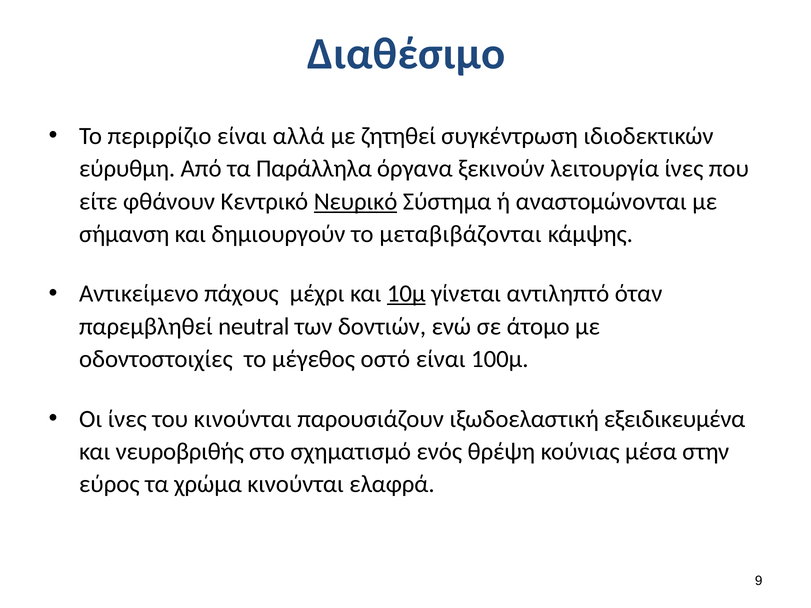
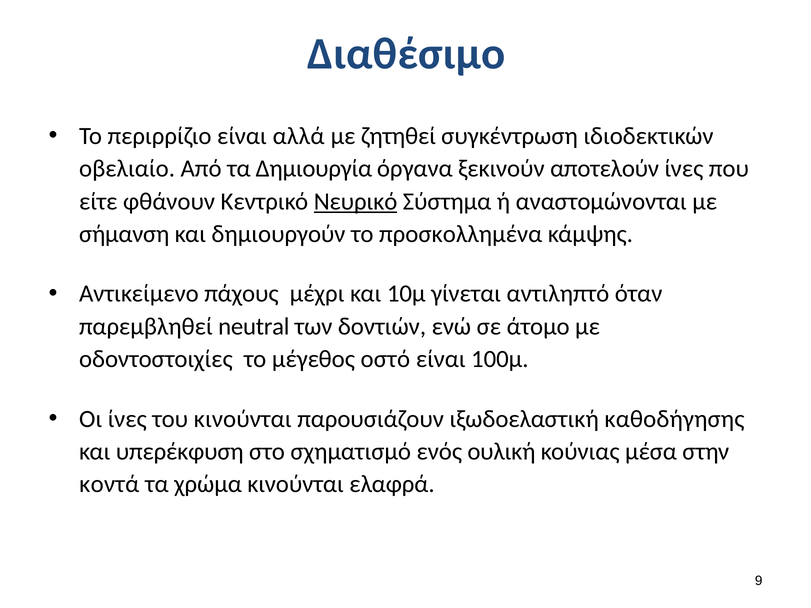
εύρυθμη: εύρυθμη -> οβελιαίο (127, 169)
Παράλληλα: Παράλληλα -> Δημιουργία (314, 169)
λειτουργία: λειτουργία -> αποτελούν (605, 169)
μεταβιβάζονται: μεταβιβάζονται -> προσκολλημένα (461, 234)
10μ underline: present -> none (406, 294)
εξειδικευμένα: εξειδικευμένα -> καθοδήγησης (674, 419)
νευροβριθής: νευροβριθής -> υπερέκφυση (180, 452)
θρέψη: θρέψη -> ουλική (501, 452)
εύρος: εύρος -> κοντά (109, 484)
